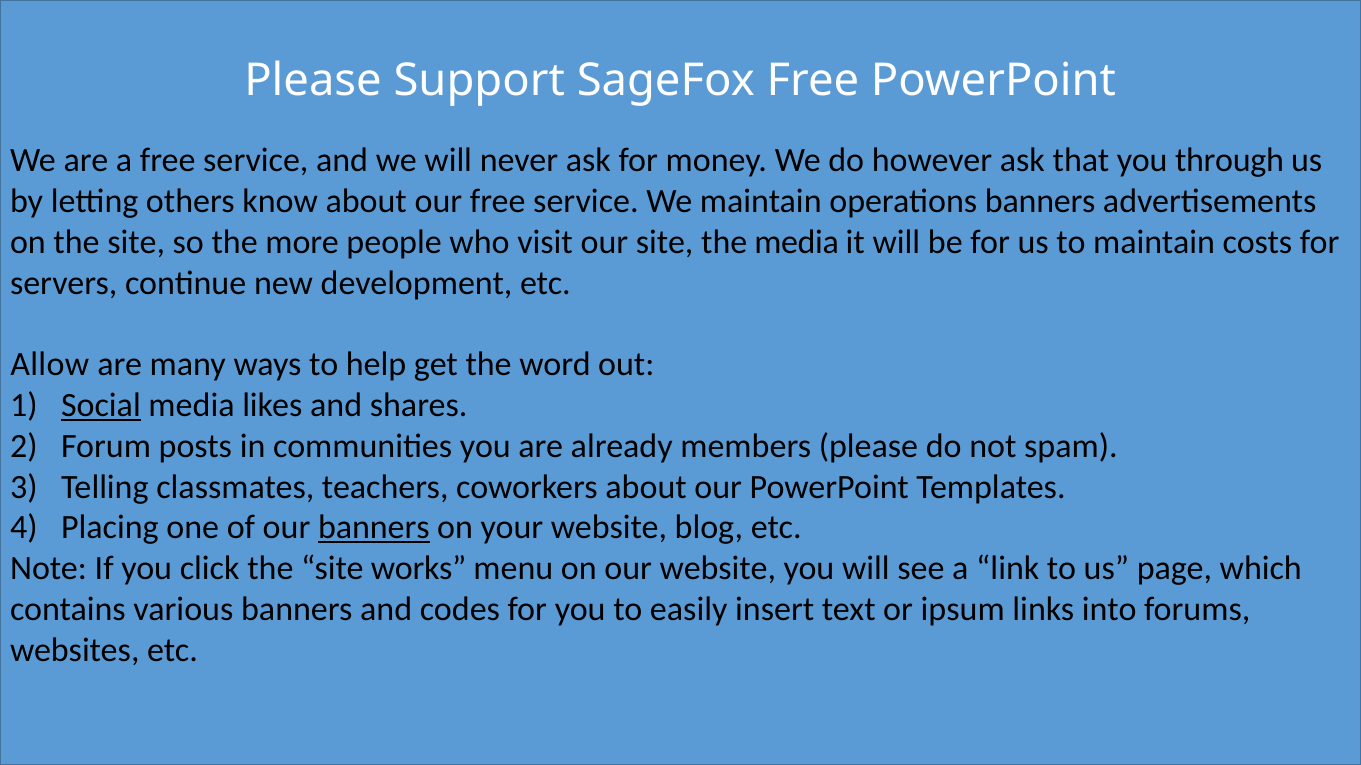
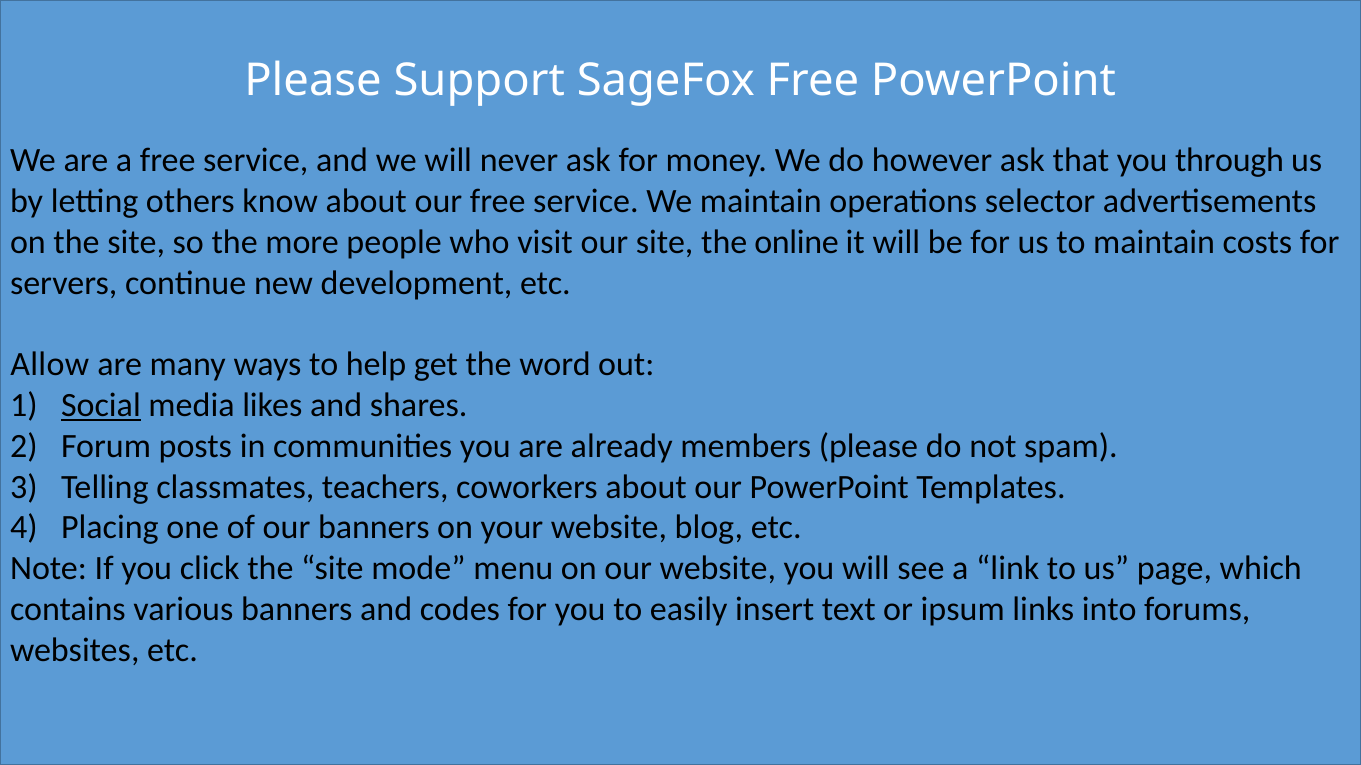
operations banners: banners -> selector (1040, 201)
the media: media -> online (797, 242)
banners underline: present -> none (374, 528)
works: works -> mode (418, 569)
